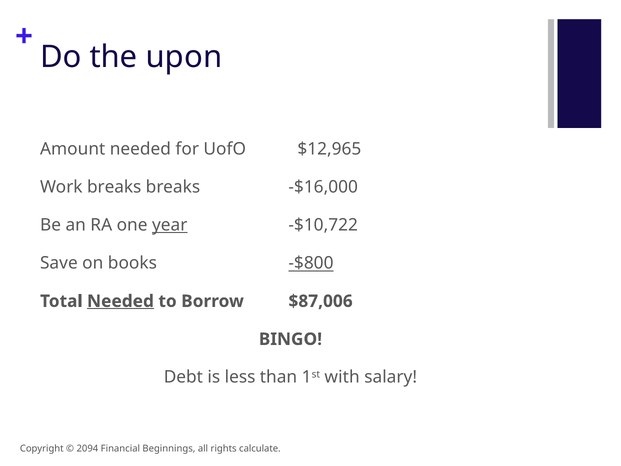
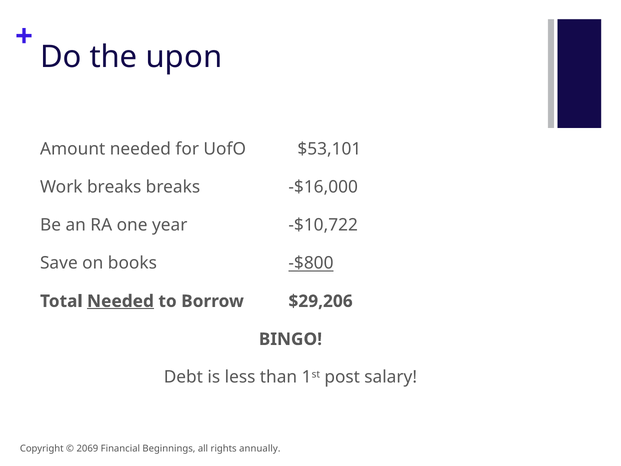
$12,965: $12,965 -> $53,101 (329, 149)
year underline: present -> none (170, 225)
$87,006: $87,006 -> $29,206 (321, 301)
with: with -> post (342, 377)
2094: 2094 -> 2069 (87, 449)
calculate: calculate -> annually (260, 449)
